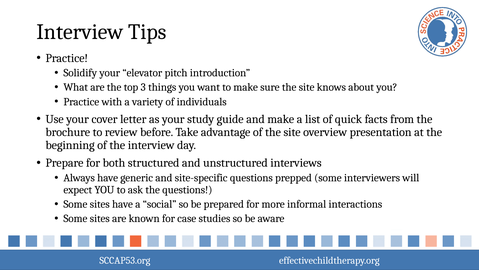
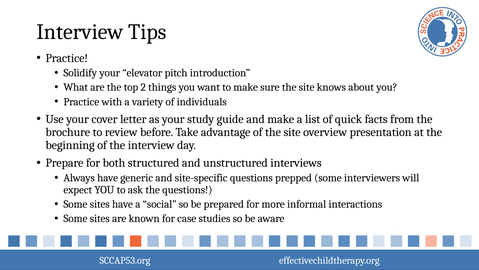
3: 3 -> 2 (143, 87)
